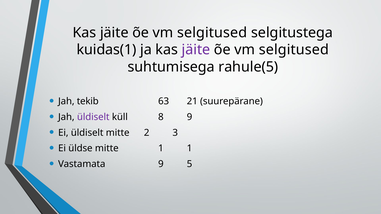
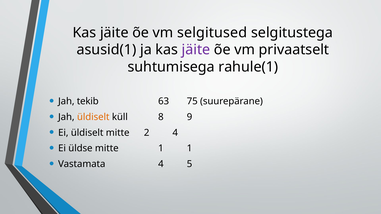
kuidas(1: kuidas(1 -> asusid(1 (106, 50)
selgitused: selgitused -> privaatselt (294, 50)
rahule(5: rahule(5 -> rahule(1 (248, 67)
21: 21 -> 75 (192, 101)
üldiselt colour: purple -> orange (93, 117)
2 3: 3 -> 4 (175, 133)
Vastamata 9: 9 -> 4 (161, 164)
